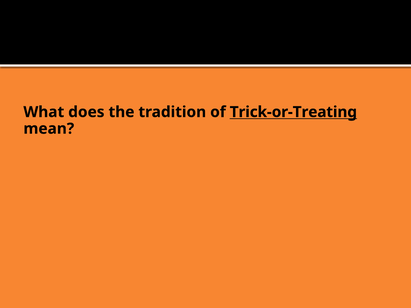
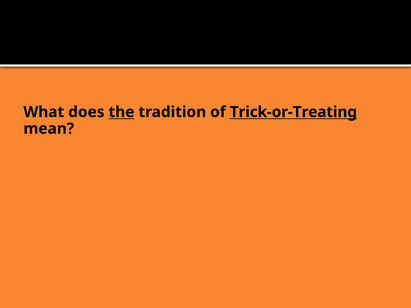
the underline: none -> present (121, 112)
